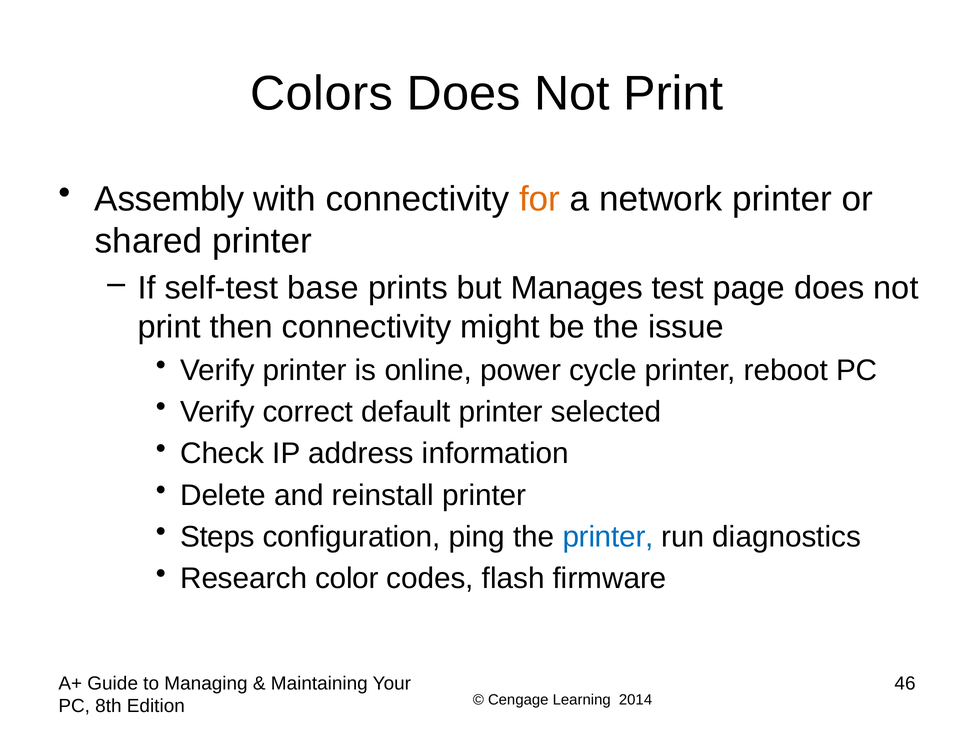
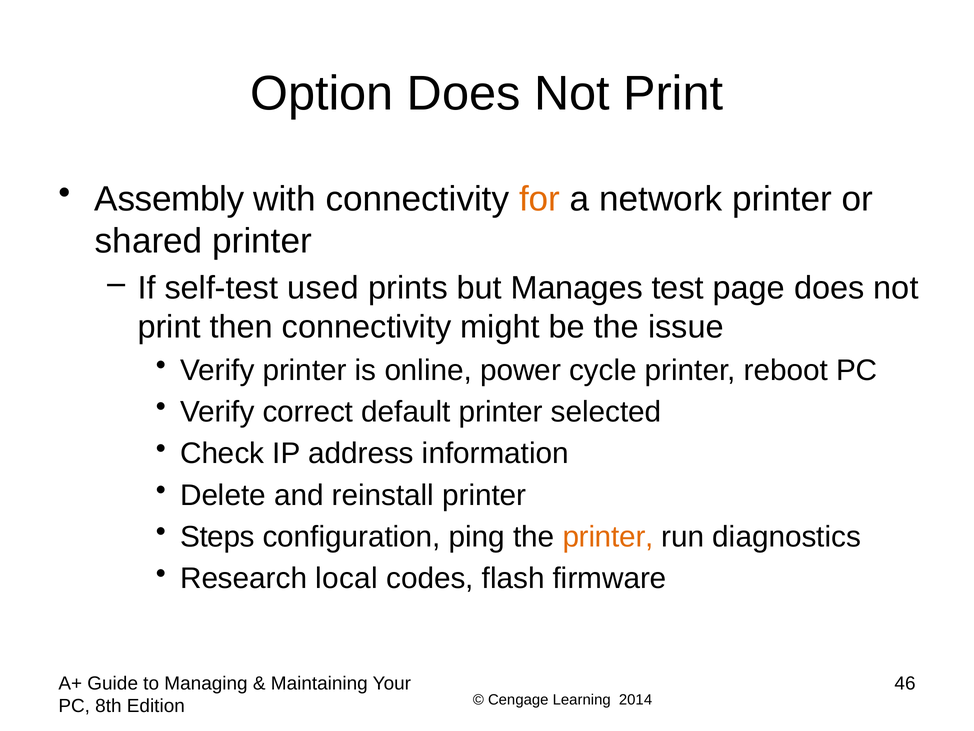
Colors: Colors -> Option (322, 94)
base: base -> used (323, 288)
printer colour: blue -> orange (608, 537)
color: color -> local (347, 578)
